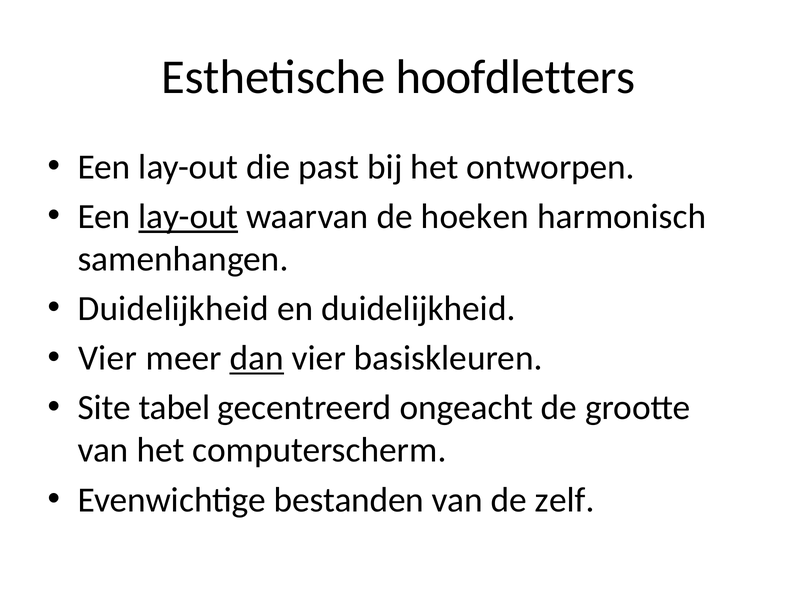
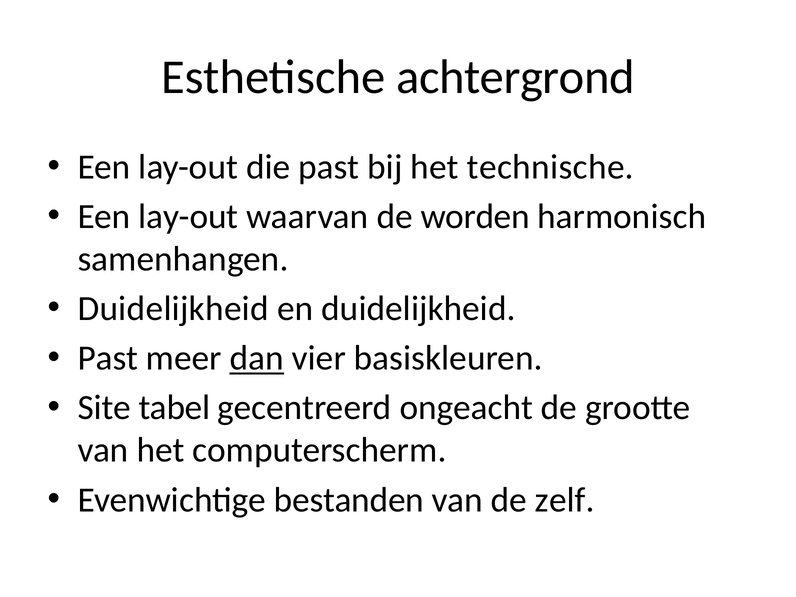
hoofdletters: hoofdletters -> achtergrond (515, 77)
ontworpen: ontworpen -> technische (550, 167)
lay-out underline: present -> none (188, 217)
hoeken: hoeken -> worden (475, 217)
Vier: Vier -> Past (108, 358)
